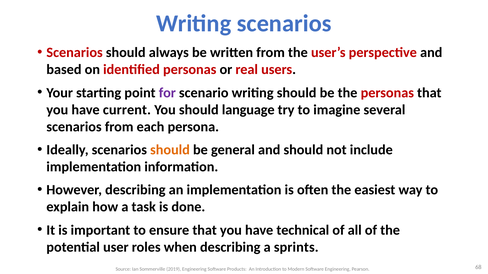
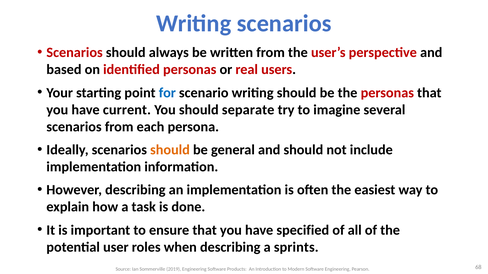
for colour: purple -> blue (167, 93)
language: language -> separate (248, 110)
technical: technical -> specified (303, 230)
